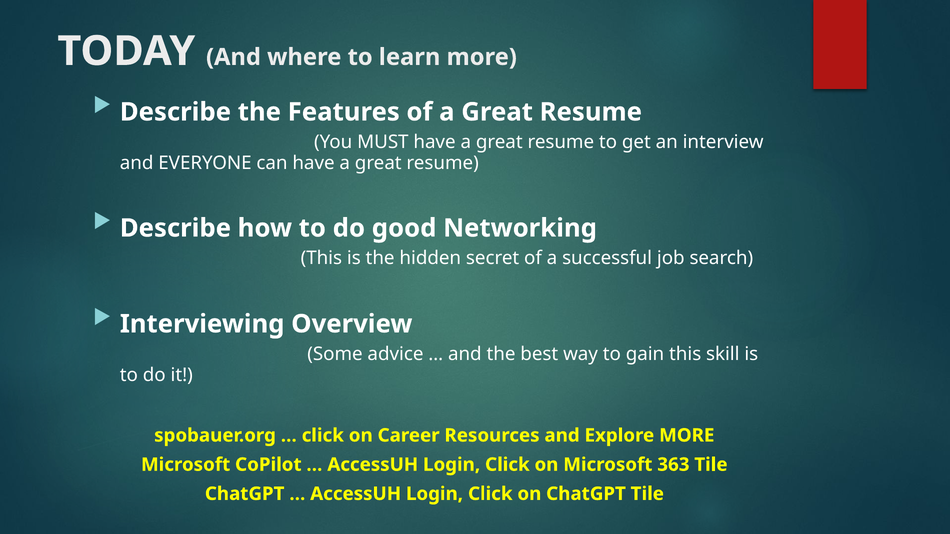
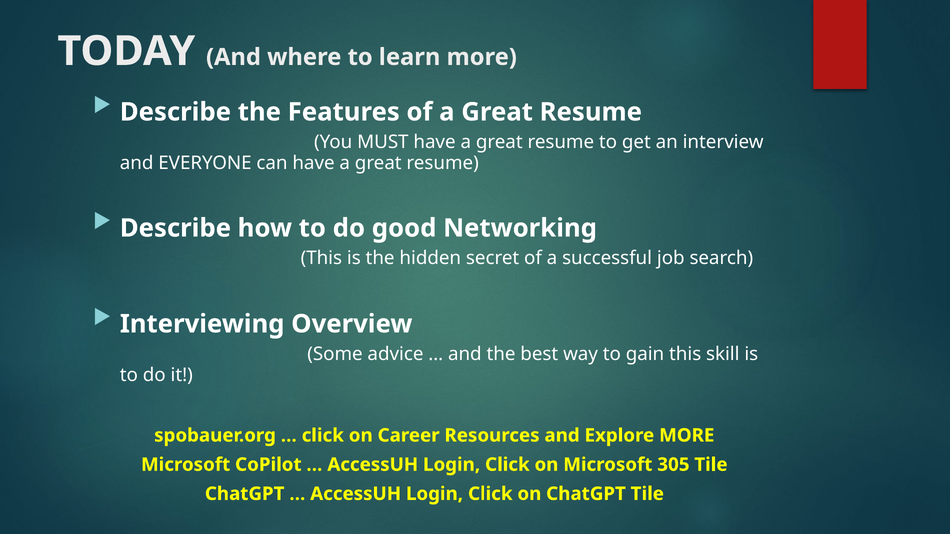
363: 363 -> 305 (673, 465)
